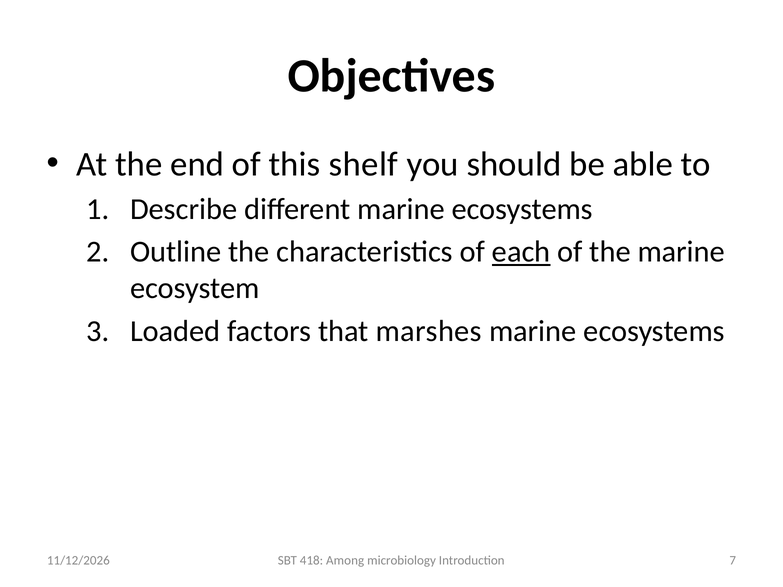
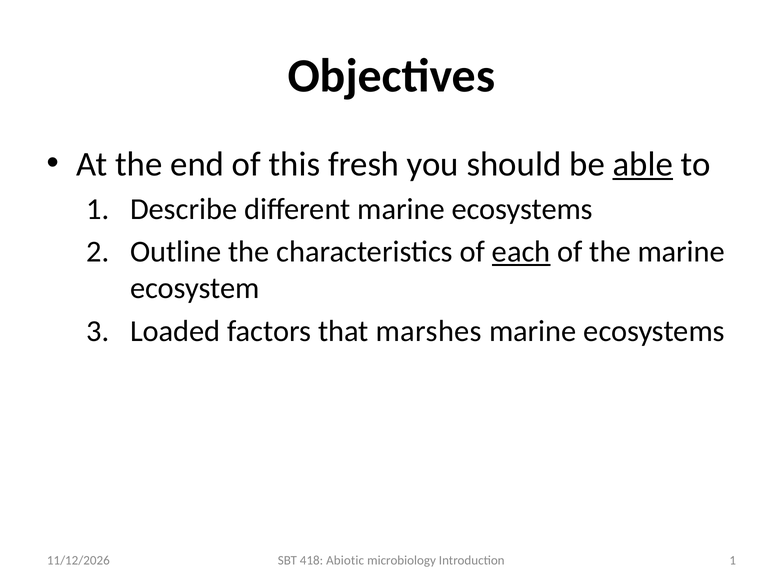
shelf: shelf -> fresh (364, 164)
able underline: none -> present (643, 164)
Among: Among -> Abiotic (345, 561)
Introduction 7: 7 -> 1 (733, 561)
